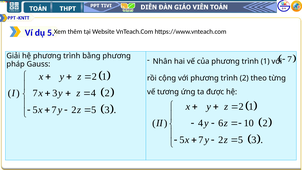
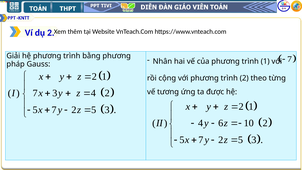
dụ 5: 5 -> 2 (51, 33)
